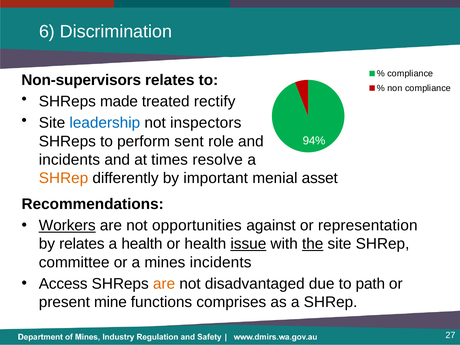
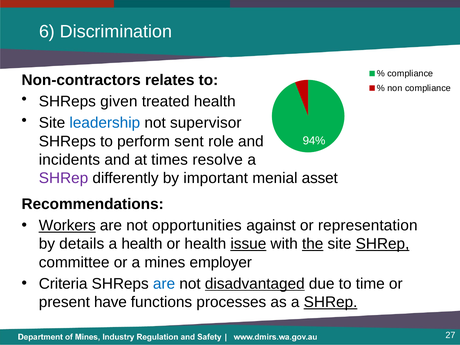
Non-supervisors: Non-supervisors -> Non-contractors (81, 80)
made: made -> given (119, 101)
treated rectify: rectify -> health (215, 101)
inspectors: inspectors -> supervisor (206, 123)
SHRep colour: orange -> purple (64, 178)
by relates: relates -> details (82, 244)
SHRep underline: none -> present (383, 244)
mines incidents: incidents -> employer (221, 262)
Access: Access -> Criteria (63, 284)
are colour: orange -> blue (164, 284)
disadvantaged underline: none -> present (255, 284)
path: path -> time (370, 284)
mine: mine -> have (110, 302)
comprises: comprises -> processes (231, 302)
SHRep underline: none -> present (331, 302)
